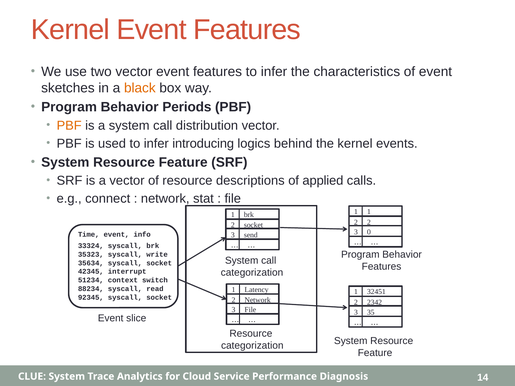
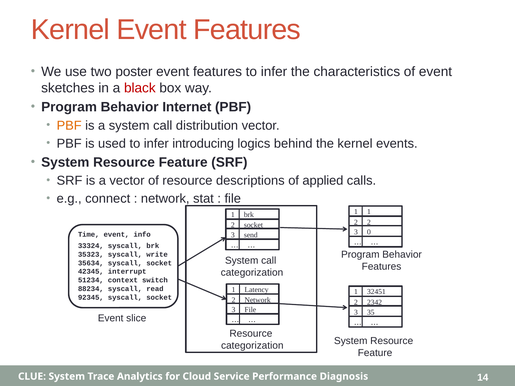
two vector: vector -> poster (134, 72)
black colour: orange -> red (140, 88)
Periods: Periods -> Internet (187, 107)
